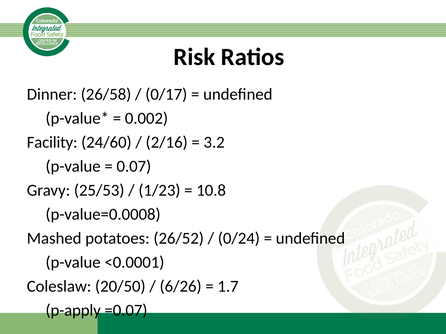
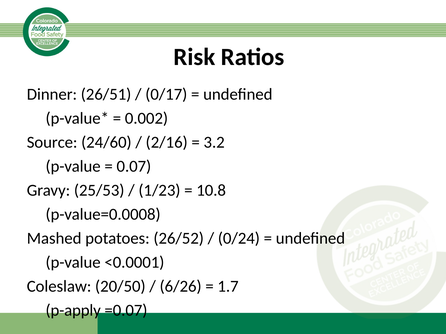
26/58: 26/58 -> 26/51 (106, 94)
Facility: Facility -> Source (52, 143)
